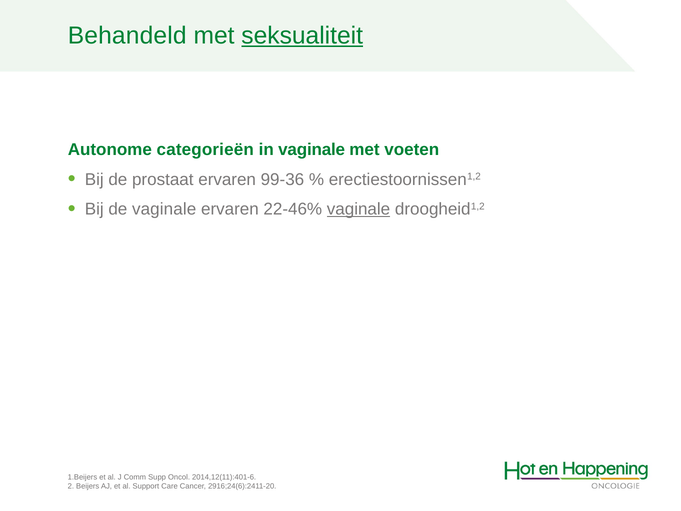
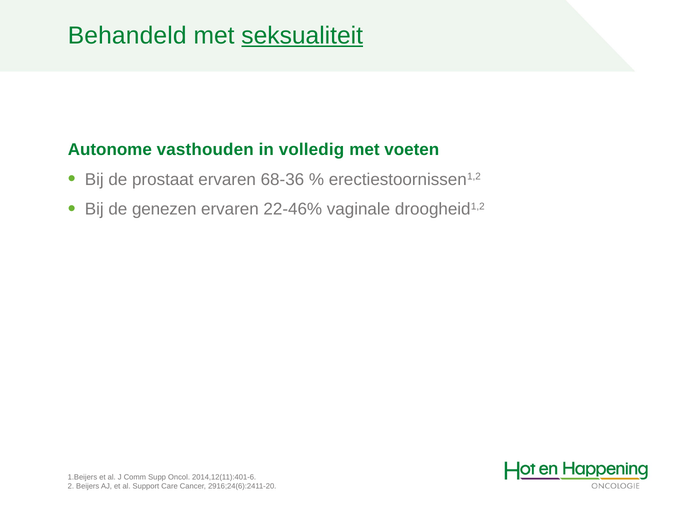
categorieën: categorieën -> vasthouden (205, 149)
in vaginale: vaginale -> volledig (311, 149)
99-36: 99-36 -> 68-36 (282, 179)
de vaginale: vaginale -> genezen (164, 209)
vaginale underline: present -> none (359, 209)
